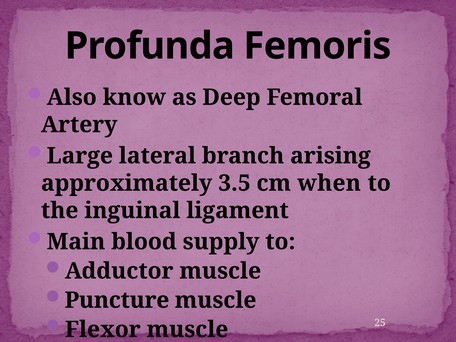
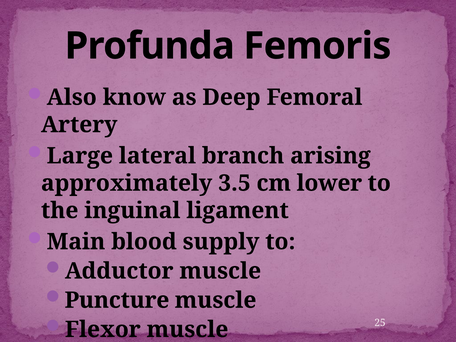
when: when -> lower (329, 183)
